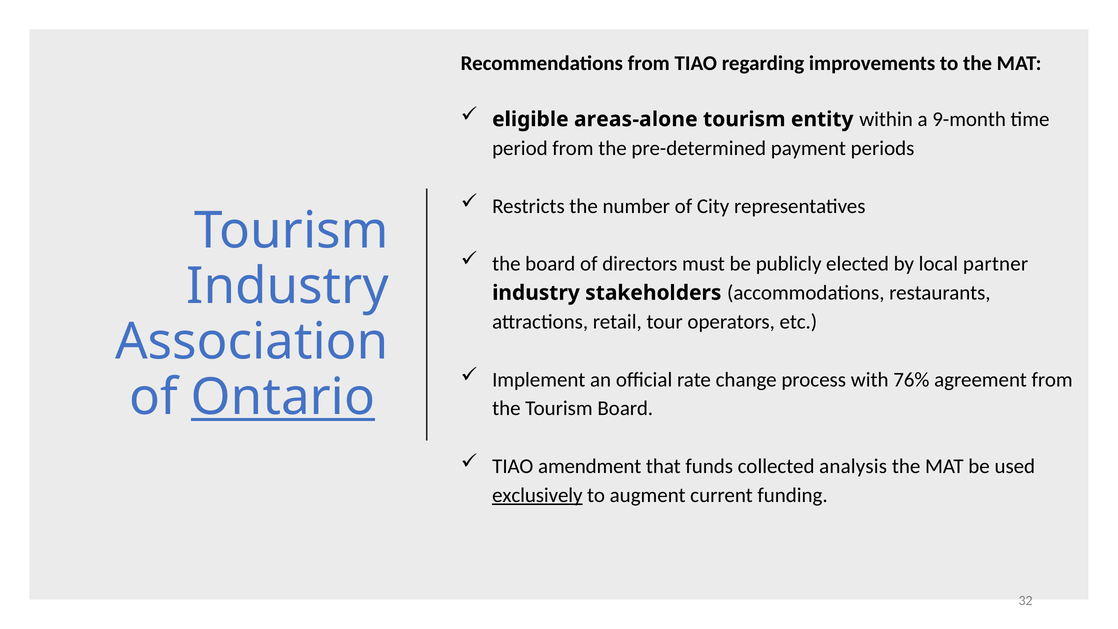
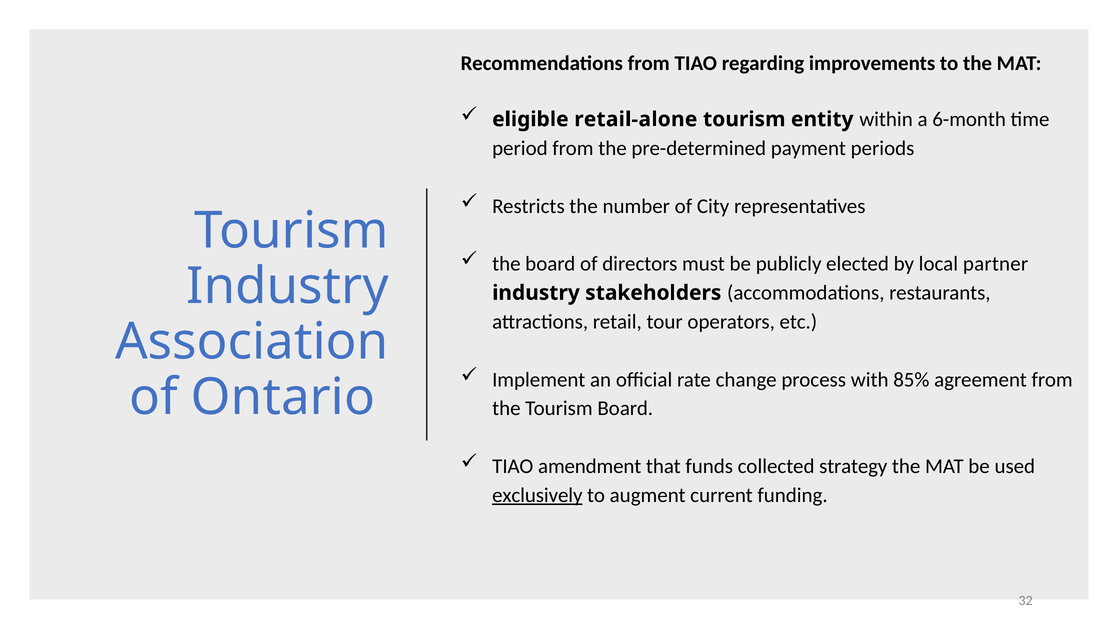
areas-alone: areas-alone -> retail-alone (636, 119)
9-month: 9-month -> 6-month (969, 119)
76%: 76% -> 85% (911, 380)
Ontario underline: present -> none (283, 397)
analysis: analysis -> strategy (853, 466)
